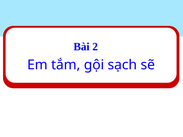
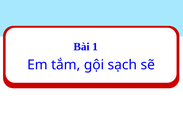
2: 2 -> 1 (95, 47)
